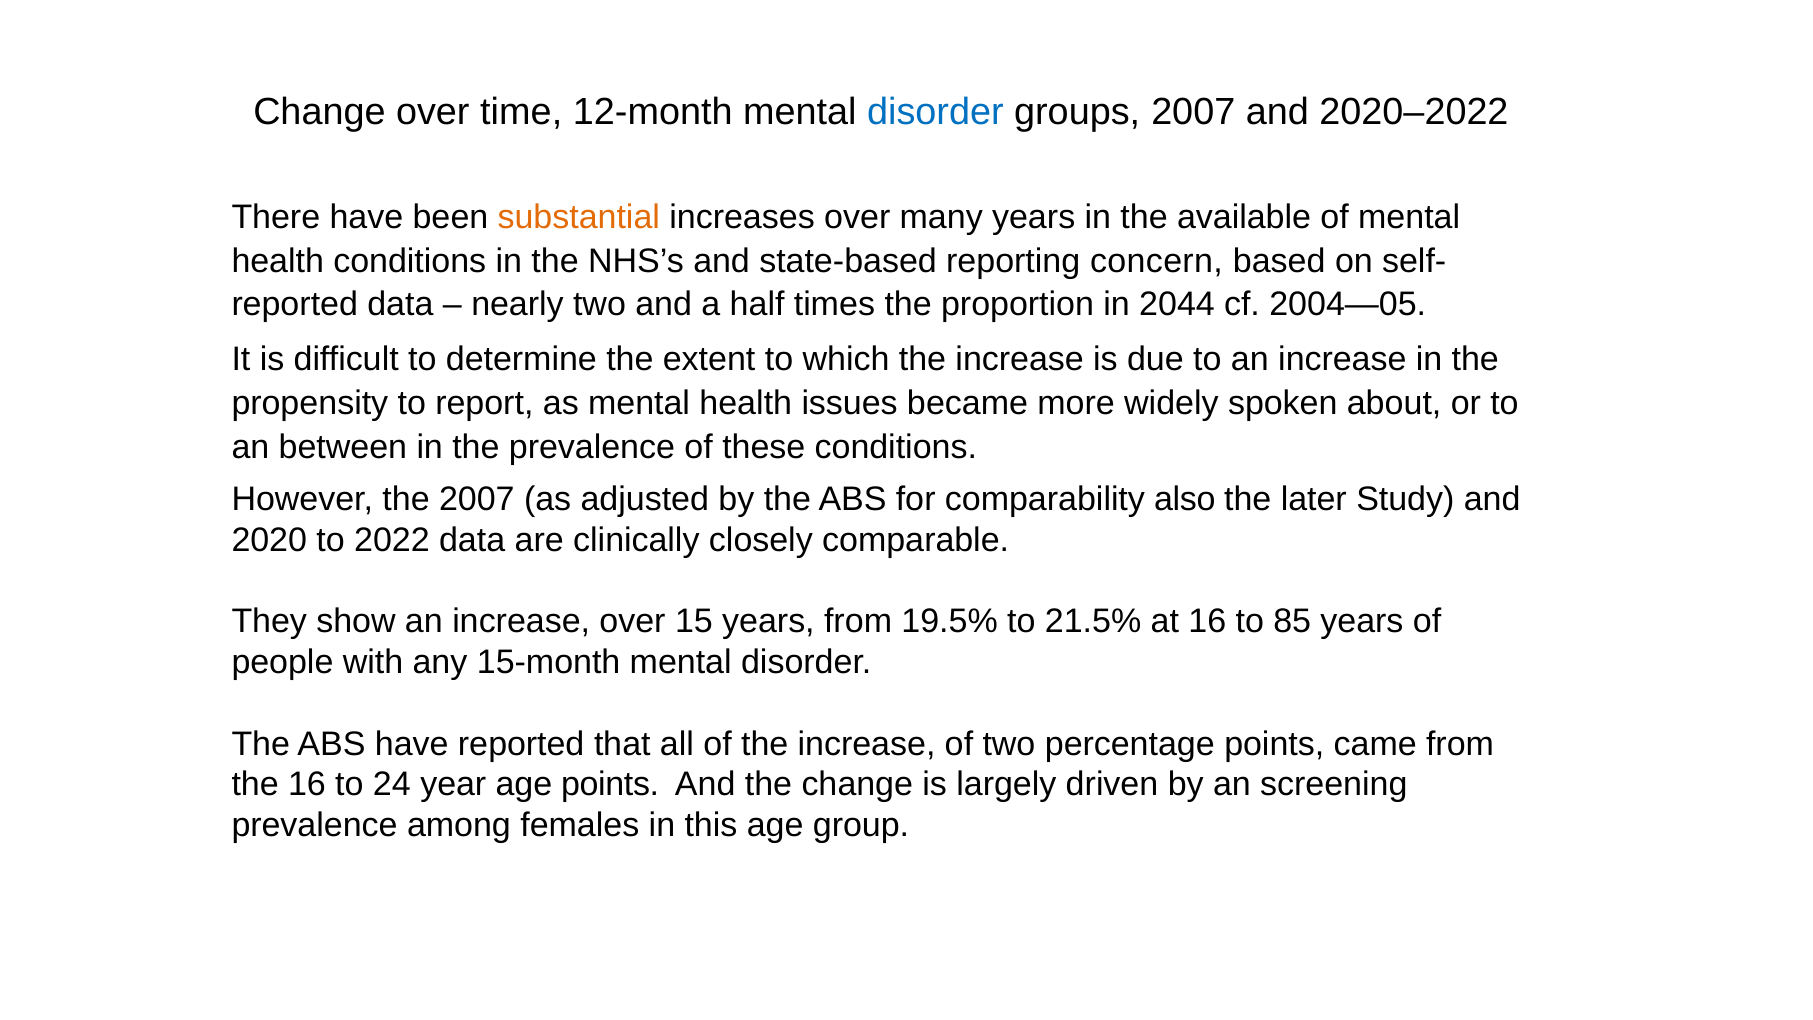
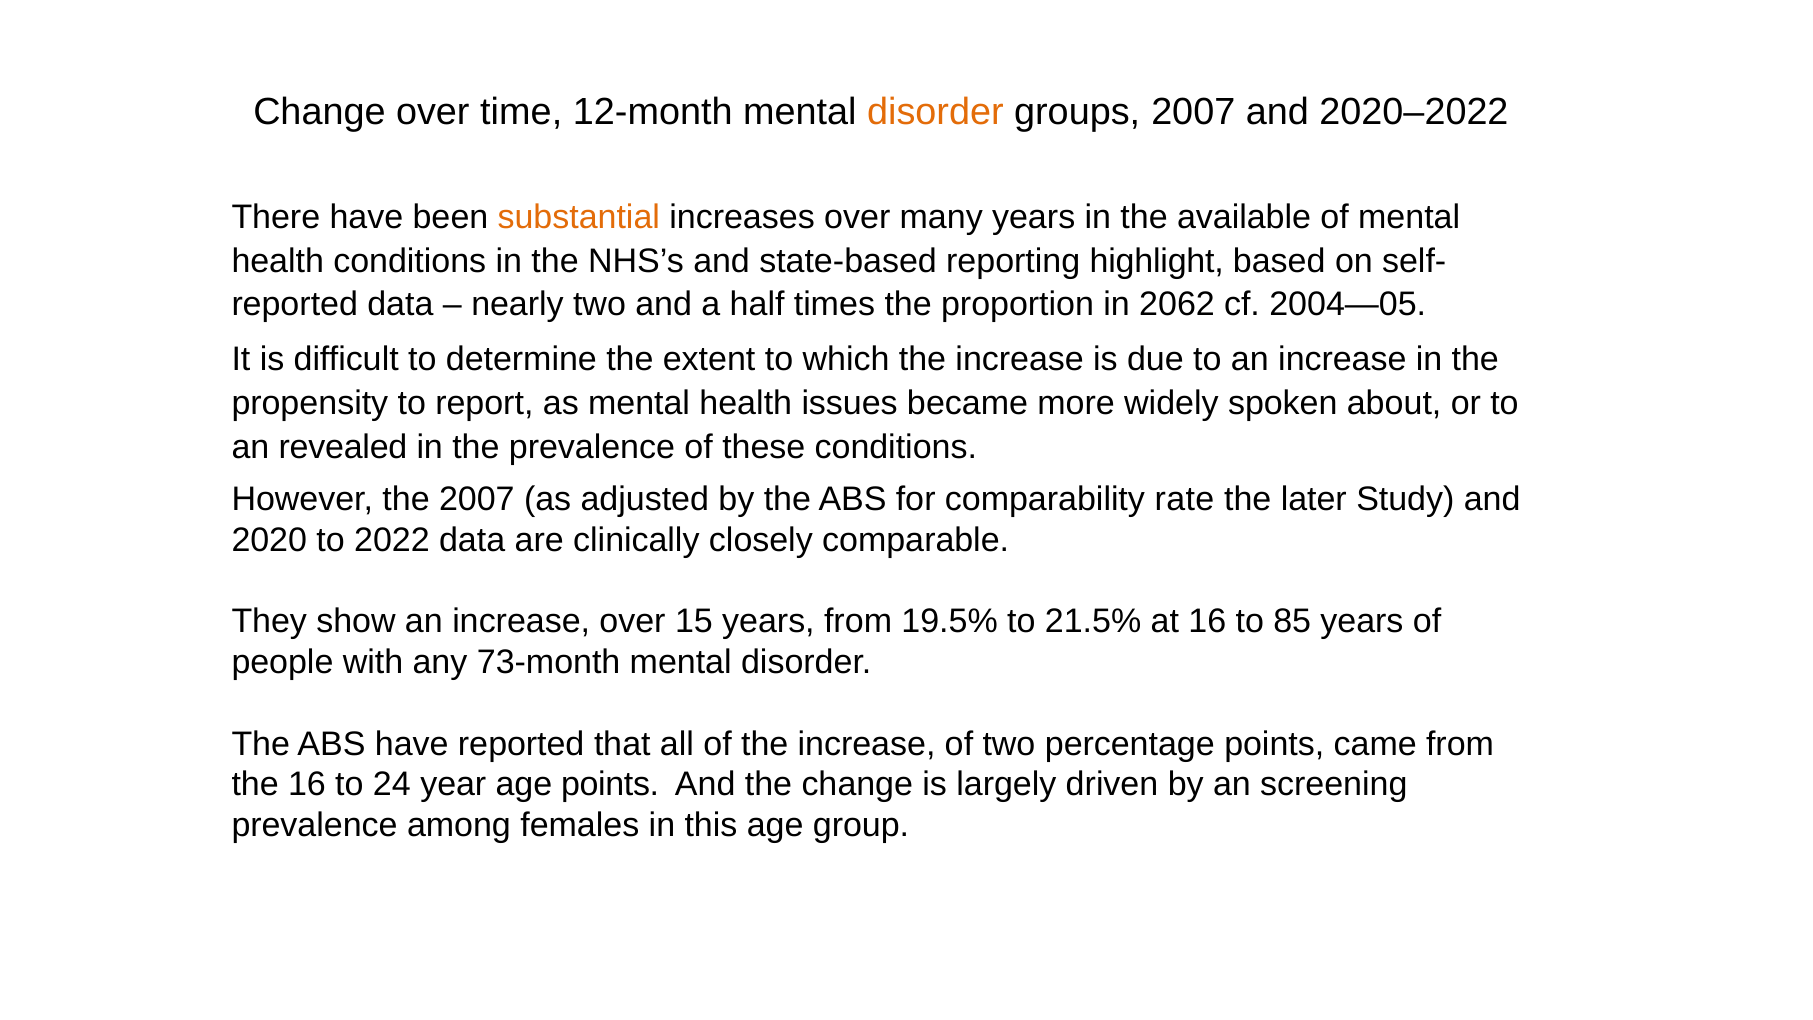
disorder colour: blue -> orange (935, 112)
concern: concern -> highlight (1157, 261)
2044: 2044 -> 2062 (1177, 305)
between: between -> revealed (343, 447)
also: also -> rate (1184, 499)
15-month: 15-month -> 73-month (549, 662)
